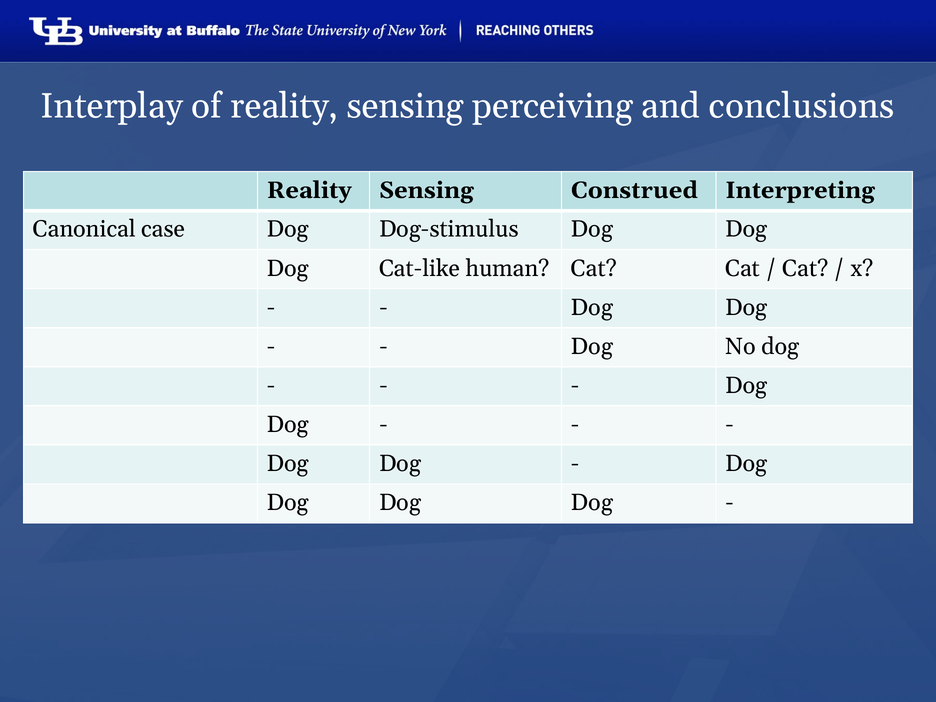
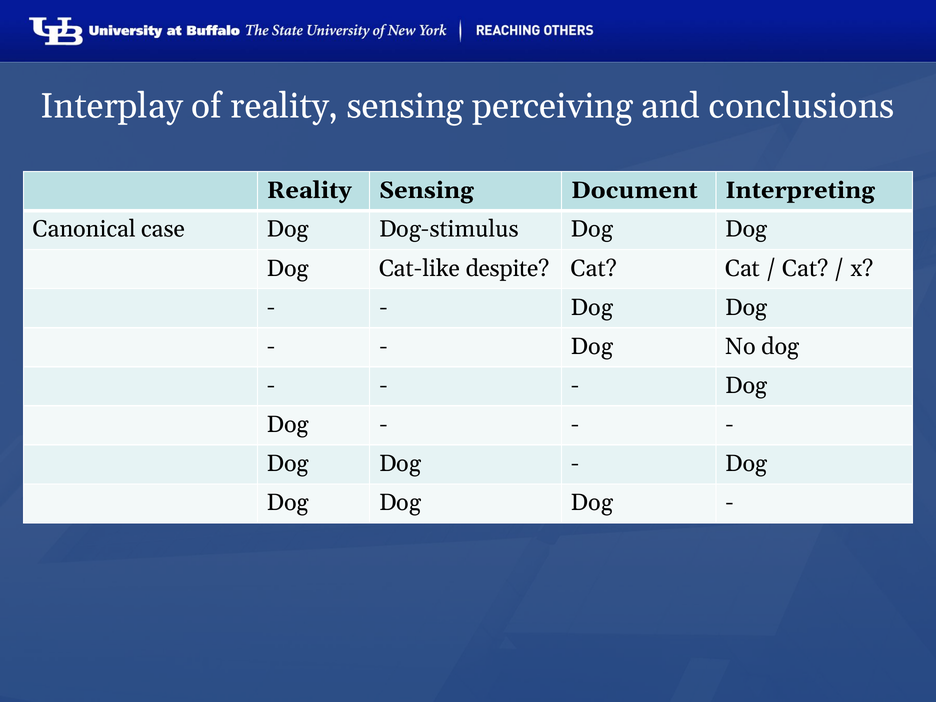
Construed: Construed -> Document (634, 190)
human: human -> despite (508, 268)
